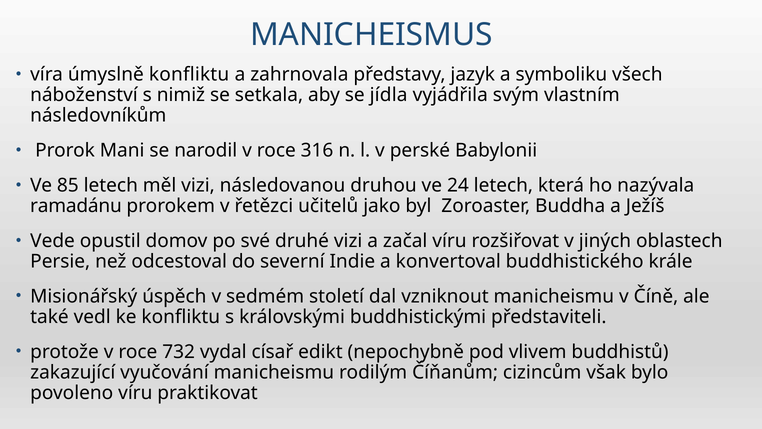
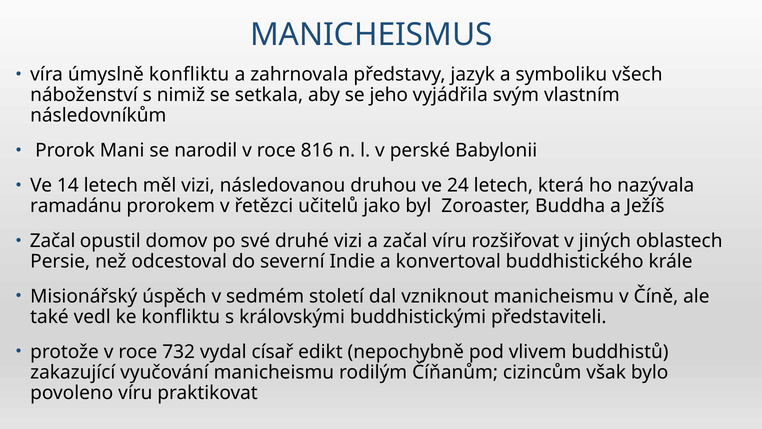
jídla: jídla -> jeho (389, 95)
316: 316 -> 816 (317, 150)
85: 85 -> 14 (68, 185)
Vede: Vede -> Začal (53, 241)
